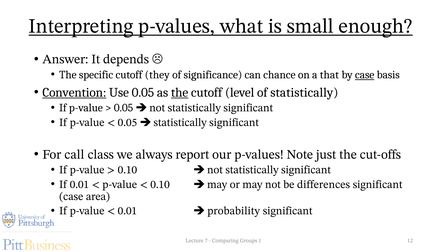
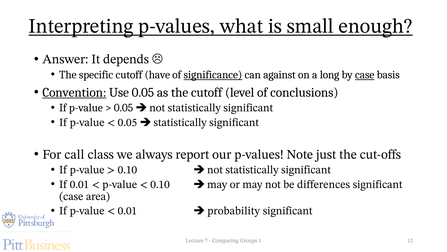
they: they -> have (157, 75)
significance underline: none -> present (213, 75)
chance: chance -> against (280, 75)
that: that -> long (330, 75)
the underline: present -> none (180, 92)
of statistically: statistically -> conclusions (304, 92)
